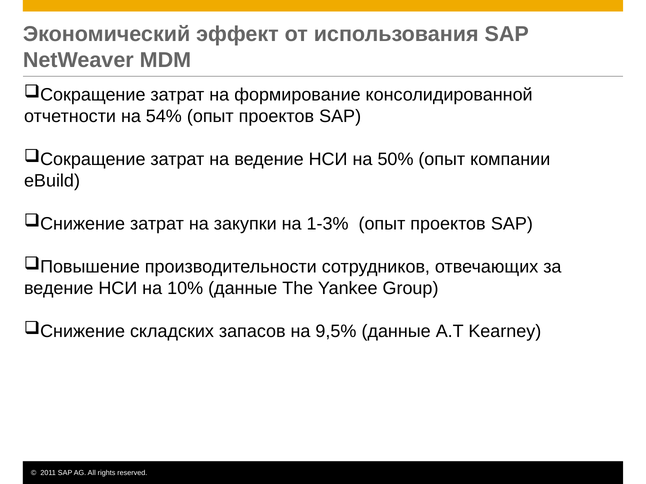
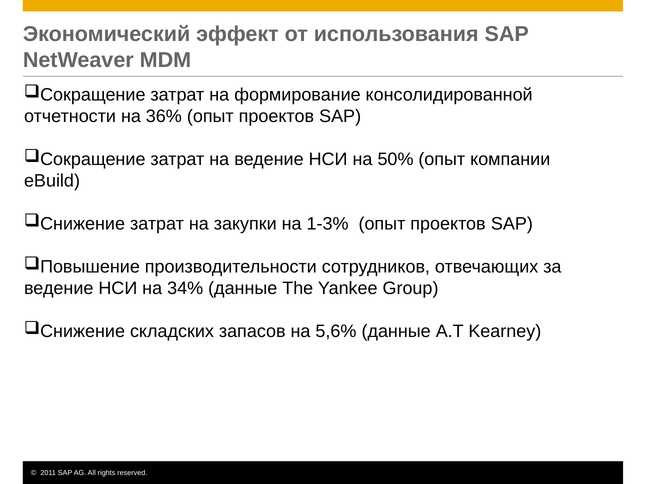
54%: 54% -> 36% (164, 116)
10%: 10% -> 34% (185, 289)
9,5%: 9,5% -> 5,6% (336, 332)
